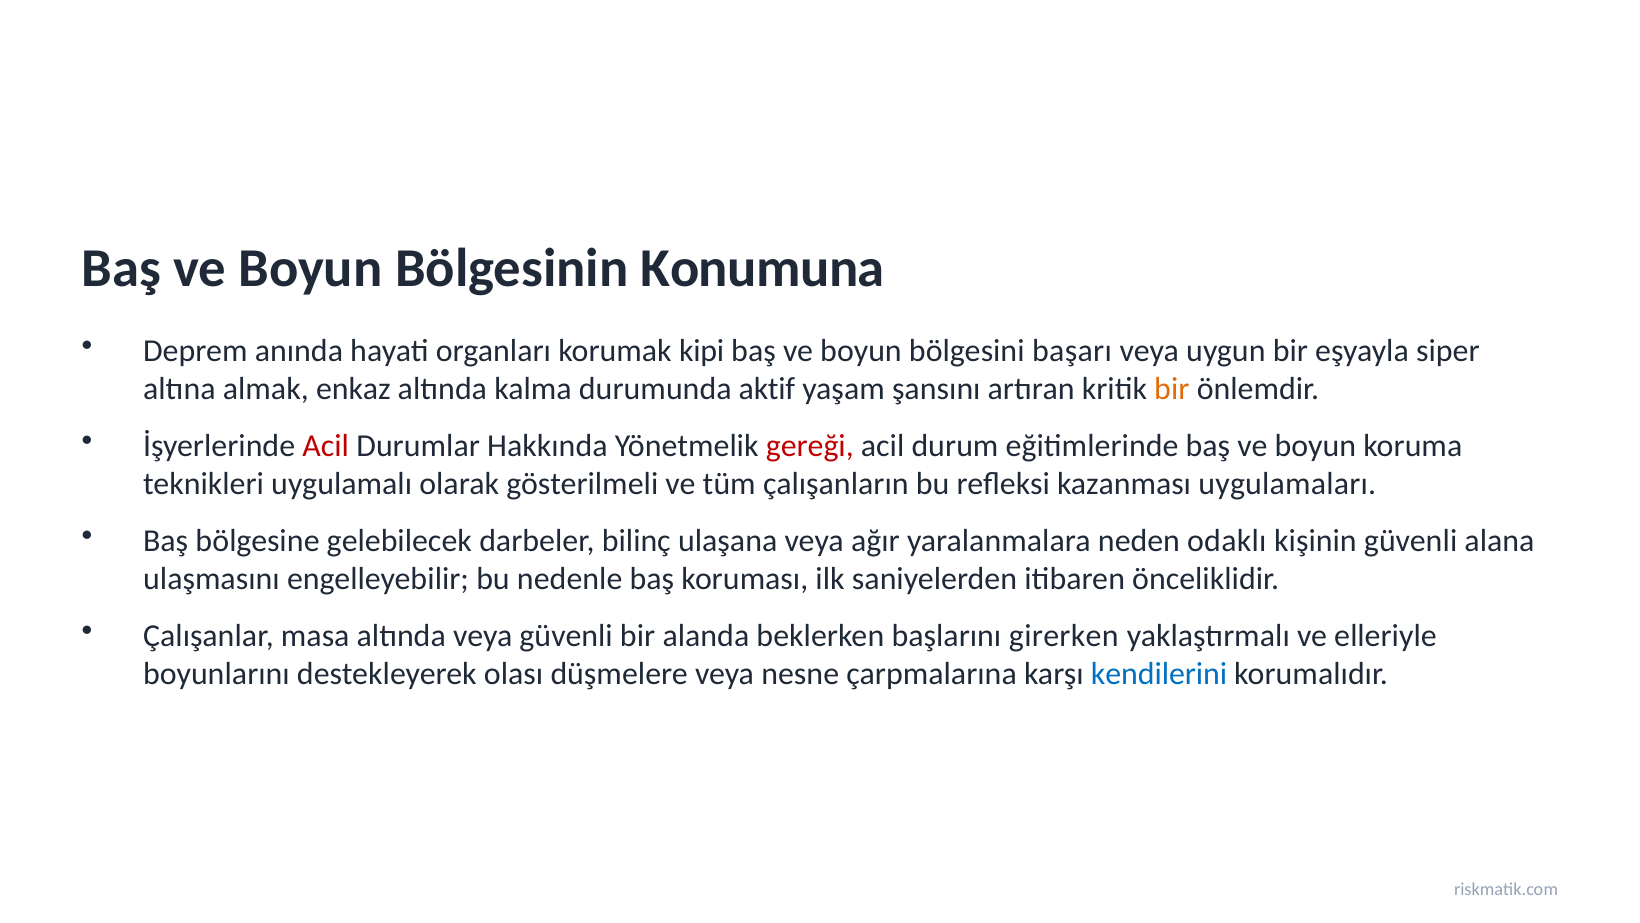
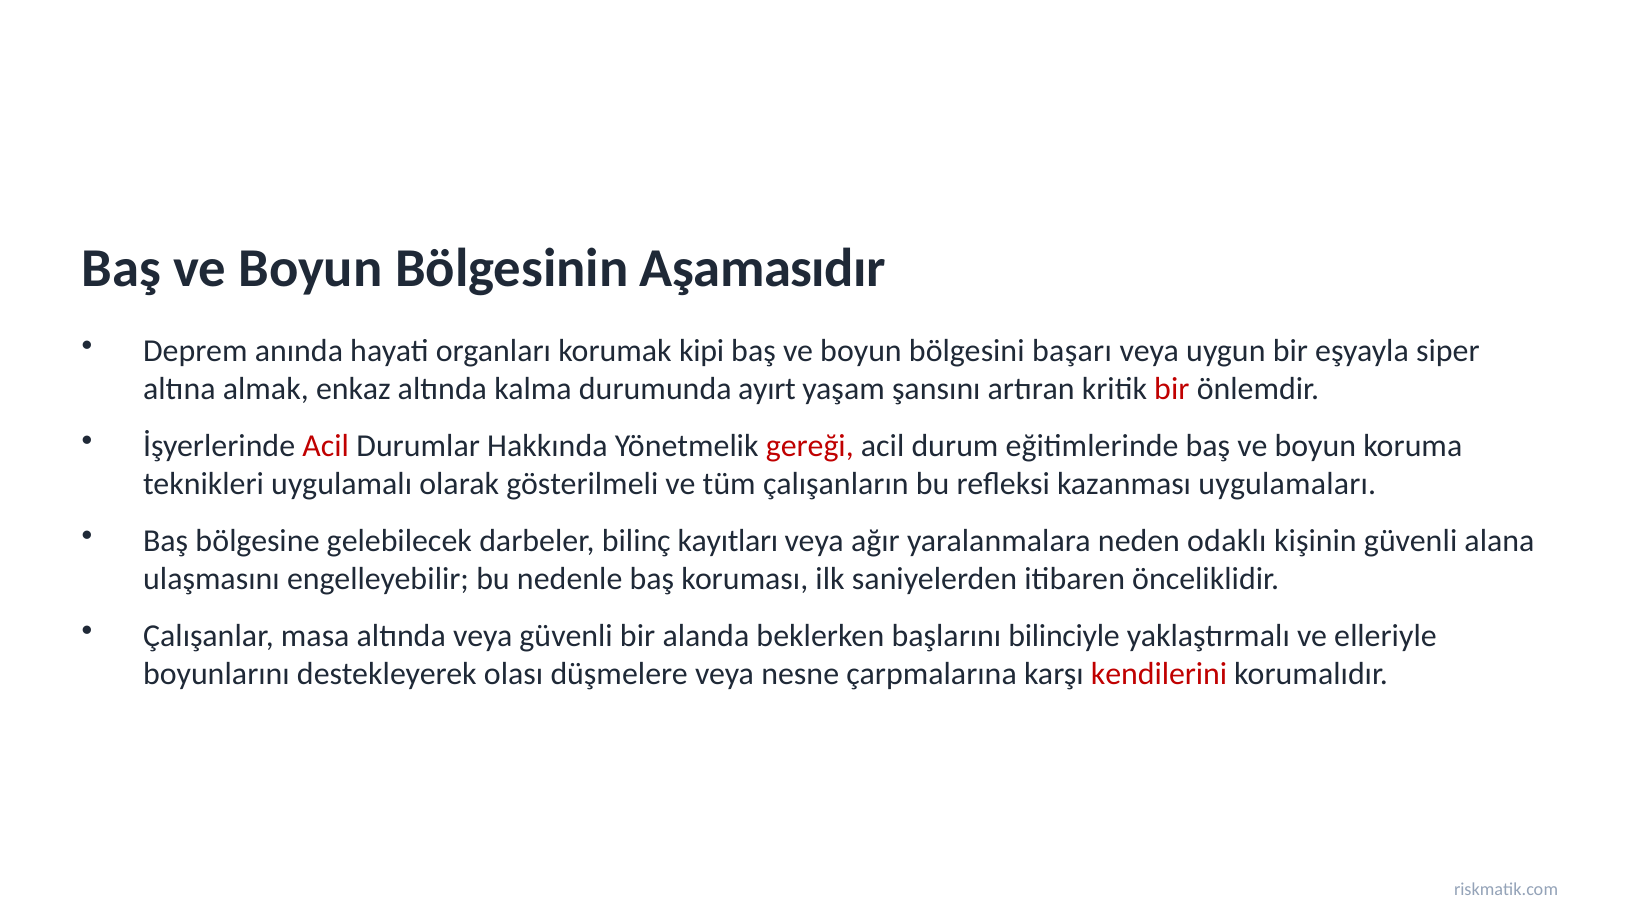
Konumuna: Konumuna -> Aşamasıdır (763, 268)
aktif: aktif -> ayırt (767, 389)
bir colour: orange -> red (1172, 389)
ulaşana: ulaşana -> kayıtları (728, 540)
girerken: girerken -> bilinciyle (1064, 635)
kendilerini colour: blue -> red (1159, 674)
